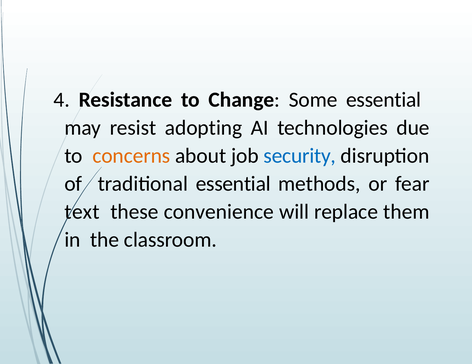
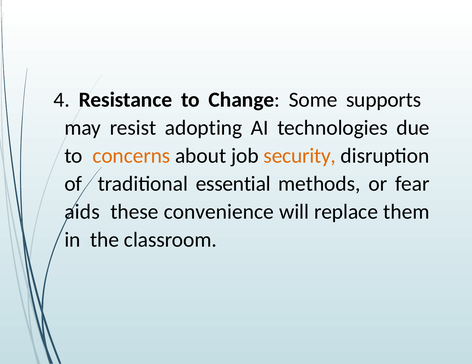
Some essential: essential -> supports (384, 100)
security colour: blue -> orange (300, 156)
text: text -> aids (82, 212)
